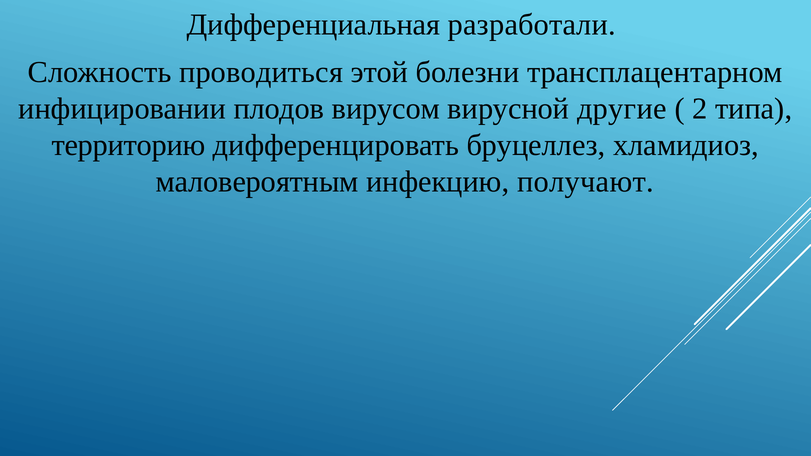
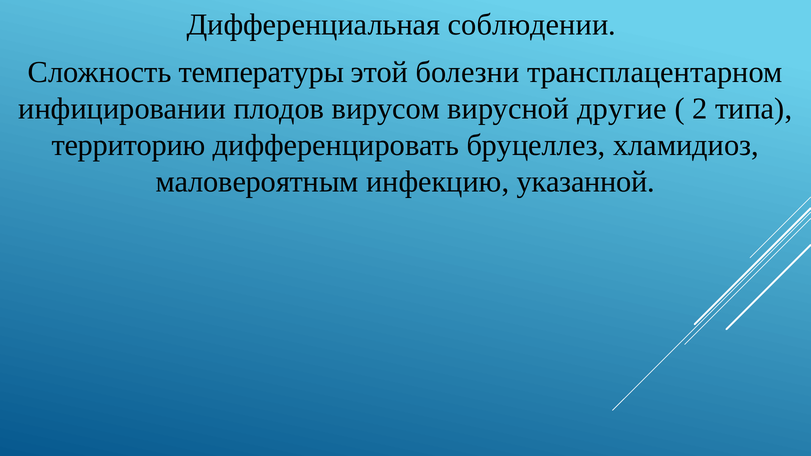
разработали: разработали -> соблюдении (532, 24)
проводиться: проводиться -> температуры (261, 72)
получают: получают -> указанной (586, 182)
